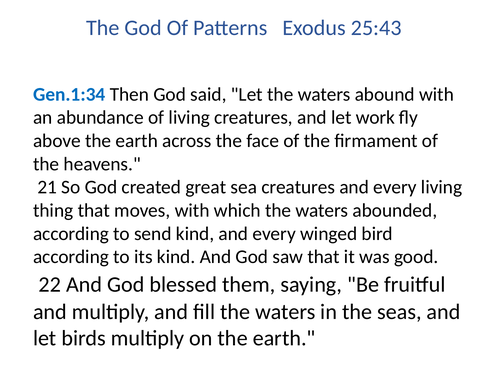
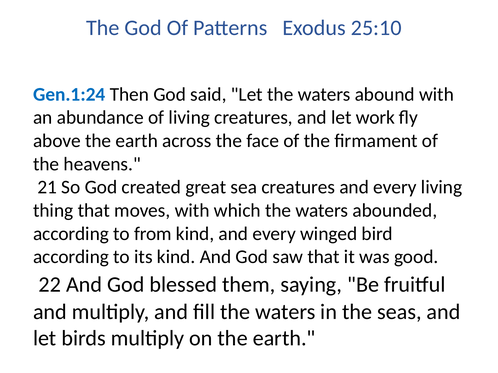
25:43: 25:43 -> 25:10 (376, 28)
Gen.1:34: Gen.1:34 -> Gen.1:24 (69, 94)
send: send -> from (153, 234)
